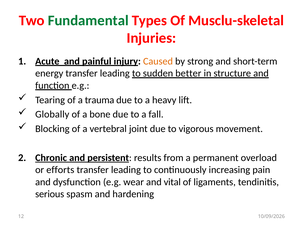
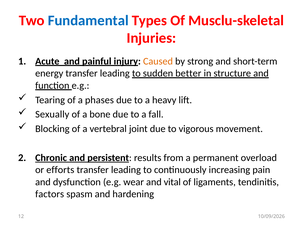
Fundamental colour: green -> blue (88, 20)
trauma: trauma -> phases (99, 100)
Globally: Globally -> Sexually (52, 115)
serious: serious -> factors (50, 194)
